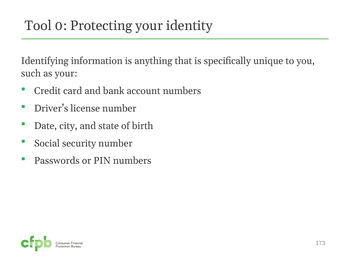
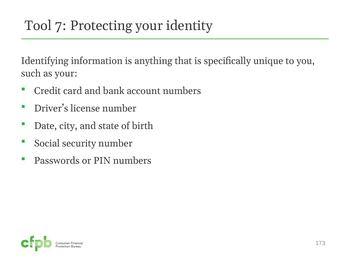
0: 0 -> 7 (61, 26)
